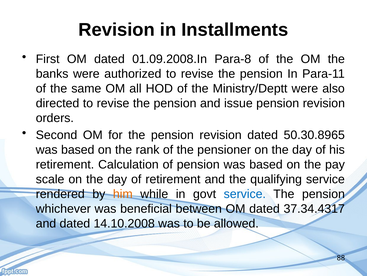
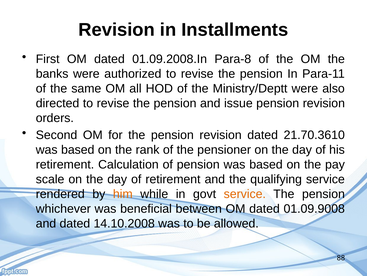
50.30.8965: 50.30.8965 -> 21.70.3610 (314, 135)
service colour: blue -> orange (245, 194)
37.34.4317: 37.34.4317 -> 01.09.9008 (314, 208)
